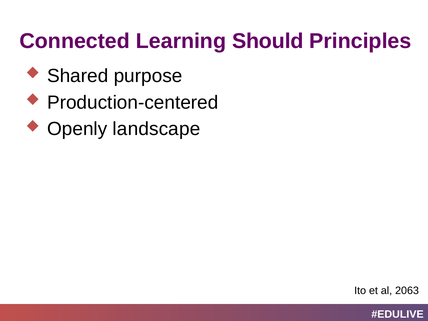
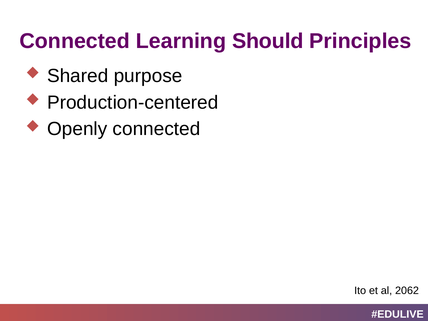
Openly landscape: landscape -> connected (157, 129)
2063: 2063 -> 2062 (407, 291)
